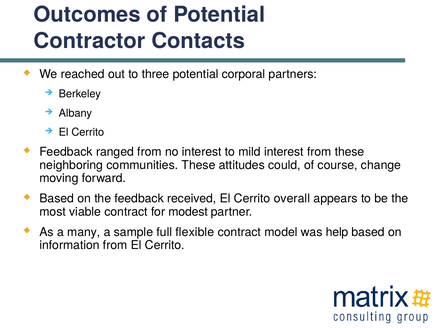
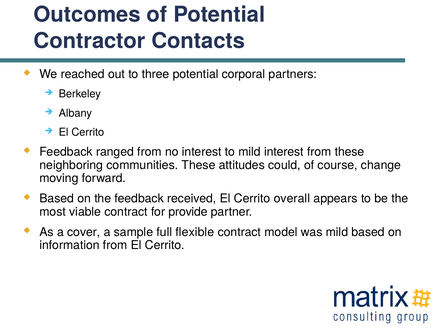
modest: modest -> provide (188, 212)
many: many -> cover (84, 232)
was help: help -> mild (337, 232)
